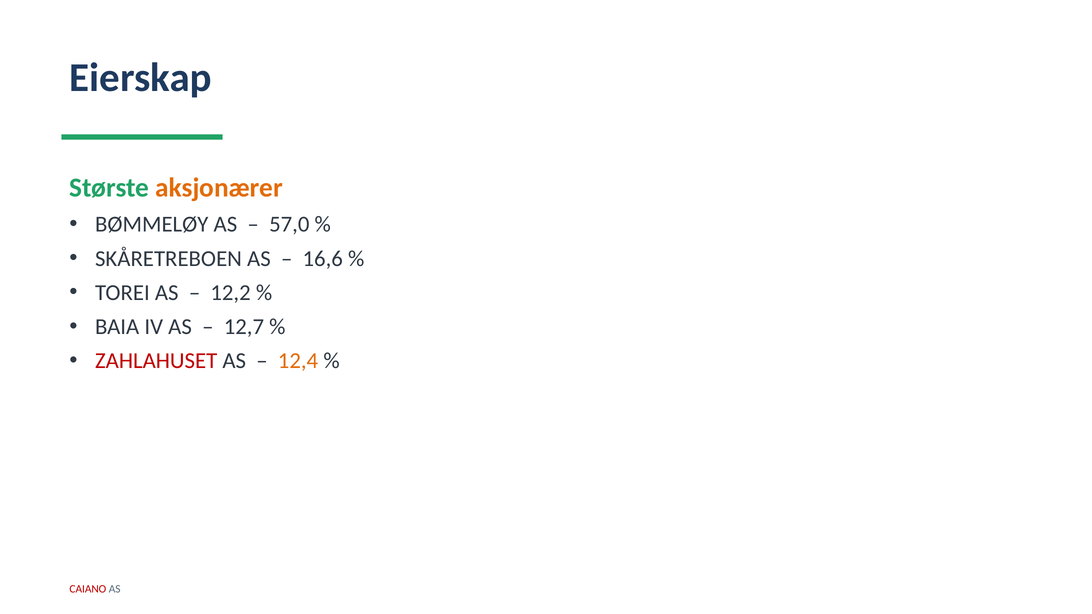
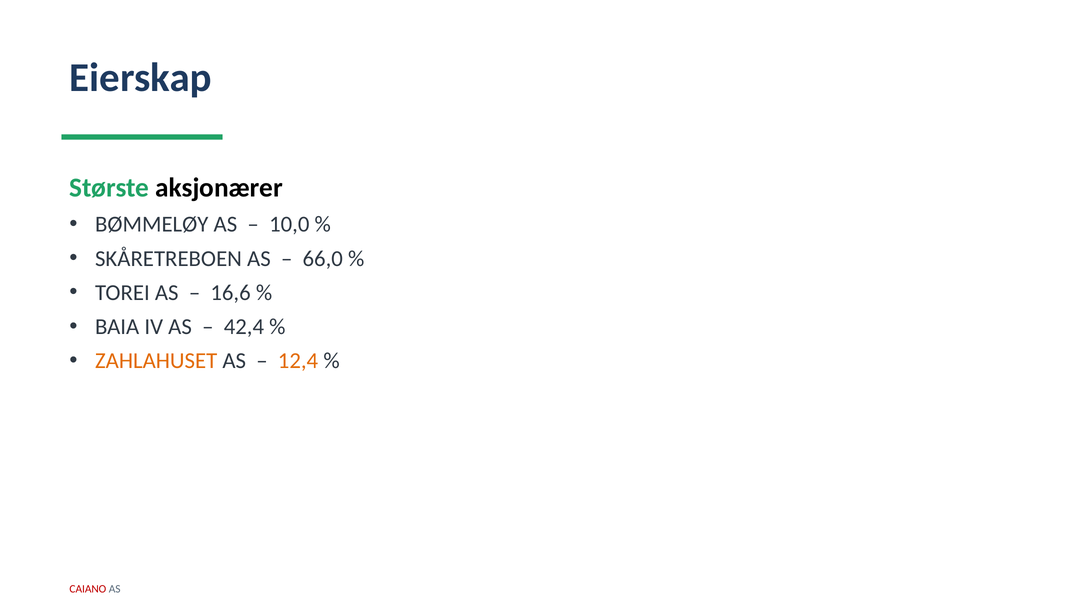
aksjonærer colour: orange -> black (219, 188)
57,0: 57,0 -> 10,0 (289, 225)
16,6: 16,6 -> 66,0 (323, 259)
12,2: 12,2 -> 16,6 (231, 293)
12,7: 12,7 -> 42,4 (244, 327)
ZAHLAHUSET colour: red -> orange (156, 361)
